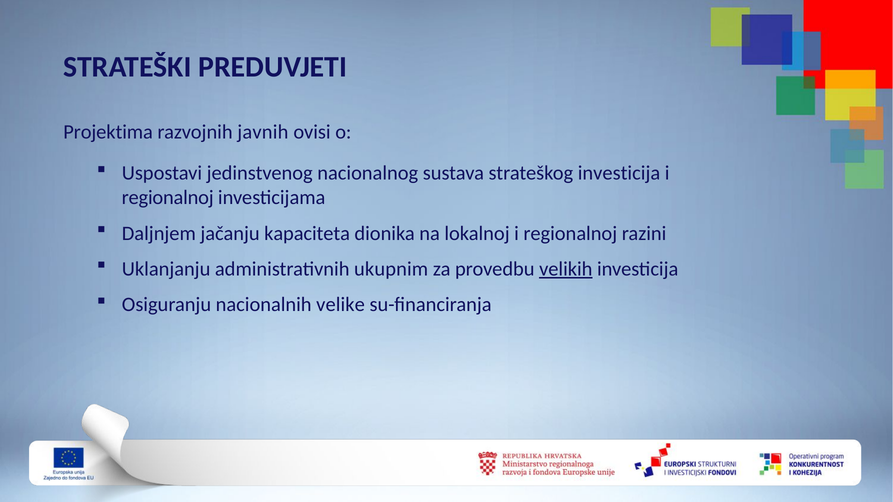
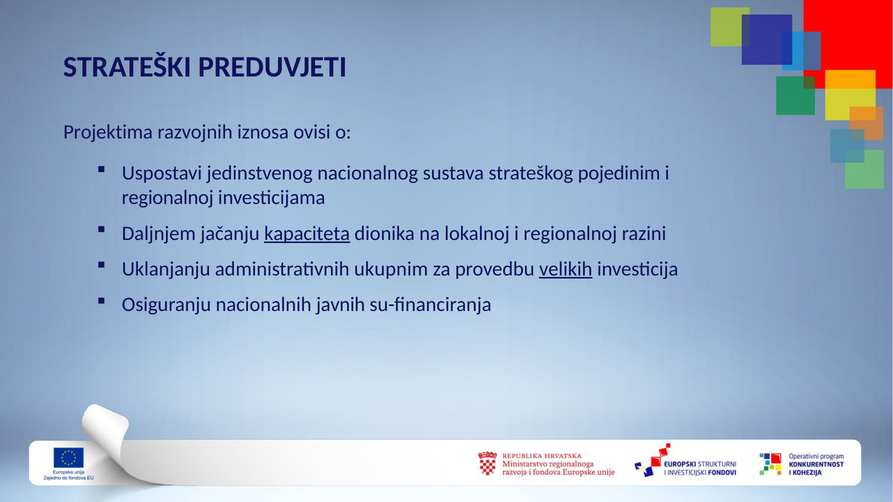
javnih: javnih -> iznosa (263, 132)
strateškog investicija: investicija -> pojedinim (619, 173)
kapaciteta underline: none -> present (307, 234)
velike: velike -> javnih (341, 305)
